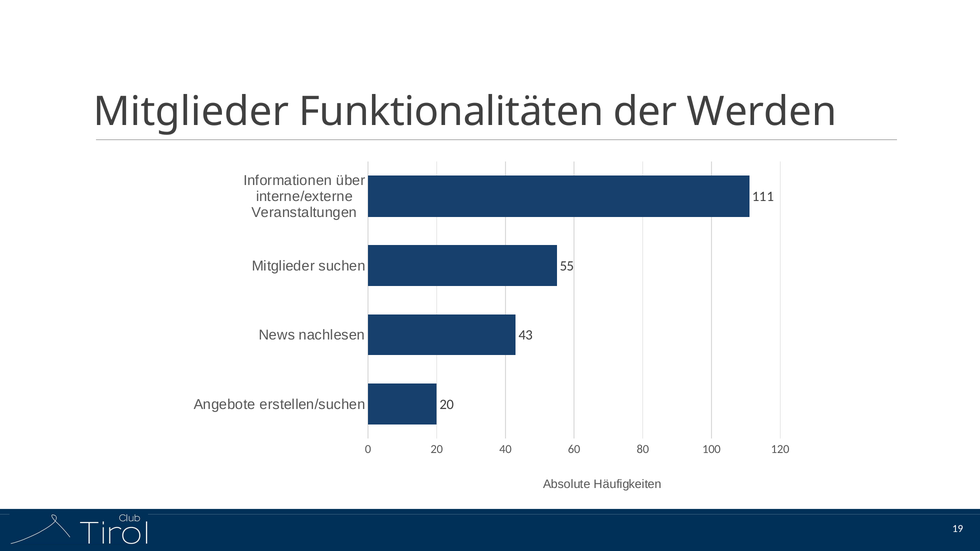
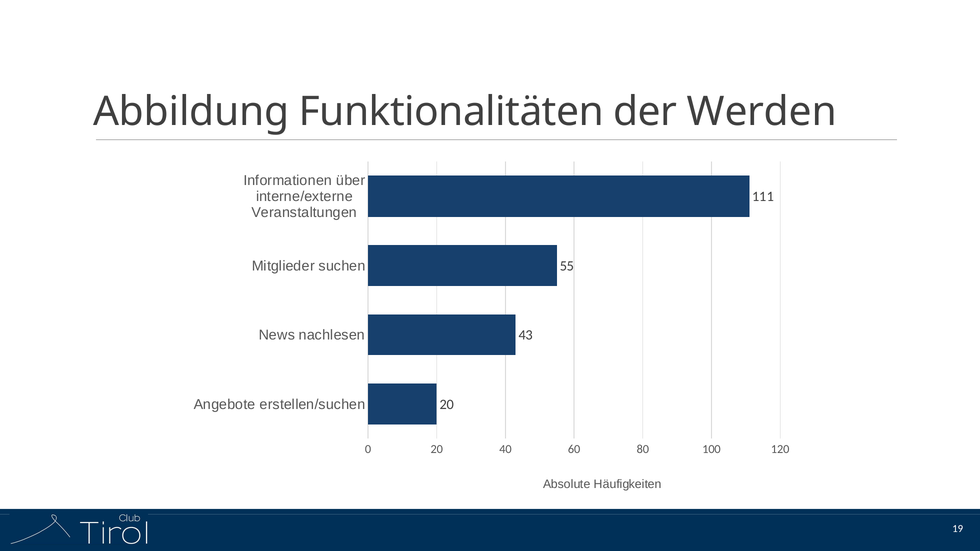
Mitglieder: Mitglieder -> Abbildung (191, 112)
